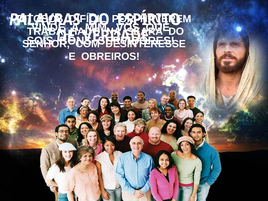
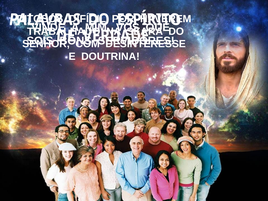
OBREIROS: OBREIROS -> DOUTRINA (110, 56)
